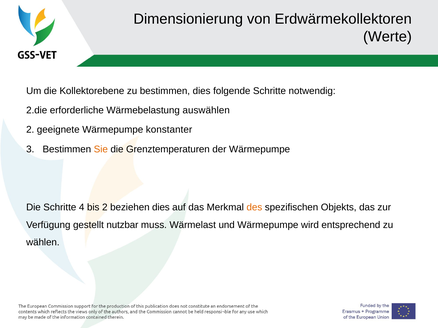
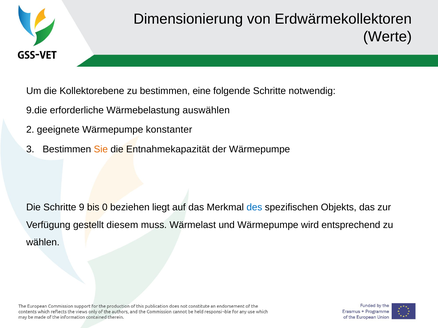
bestimmen dies: dies -> eine (202, 91)
2.die: 2.die -> 9.die (37, 111)
Grenztemperaturen: Grenztemperaturen -> Entnahmekapazität (168, 149)
4: 4 -> 9 (82, 208)
bis 2: 2 -> 0 (105, 208)
beziehen dies: dies -> liegt (161, 208)
des colour: orange -> blue (254, 208)
nutzbar: nutzbar -> diesem (122, 225)
